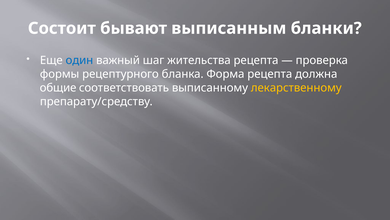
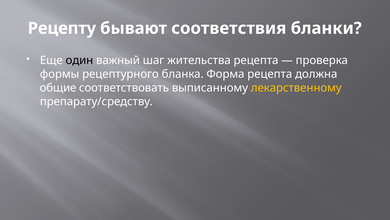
Состоит: Состоит -> Рецепту (62, 28)
выписанным: выписанным -> соответствия (229, 28)
один colour: blue -> black (79, 60)
